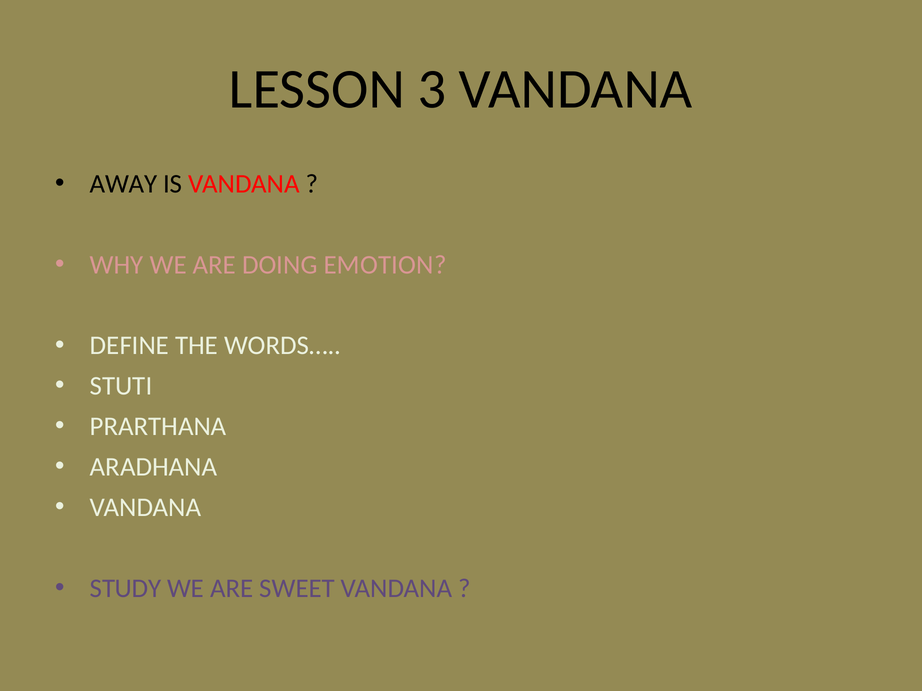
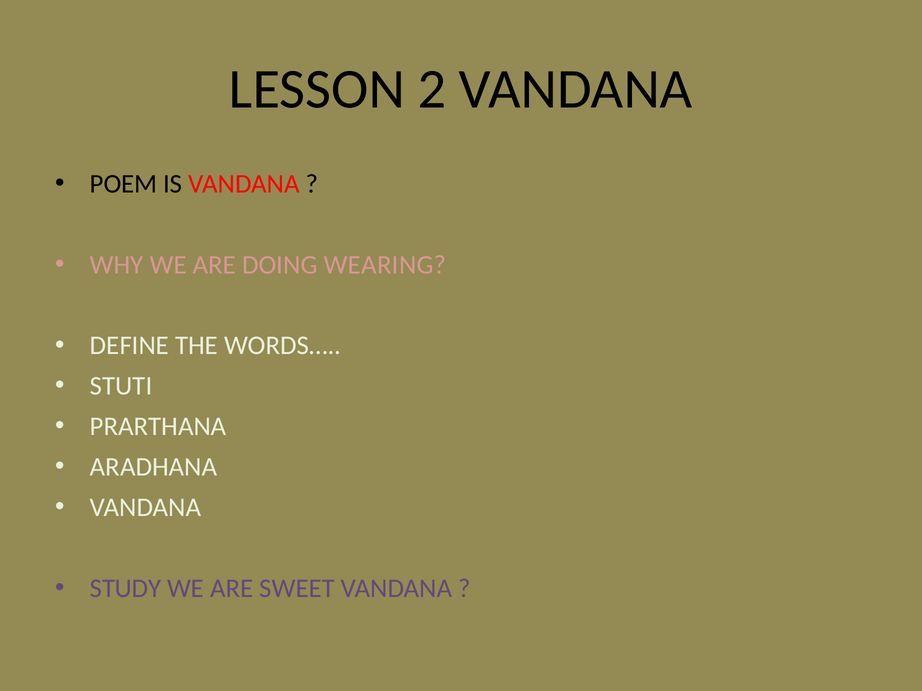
3: 3 -> 2 (432, 89)
AWAY: AWAY -> POEM (124, 184)
EMOTION: EMOTION -> WEARING (385, 265)
